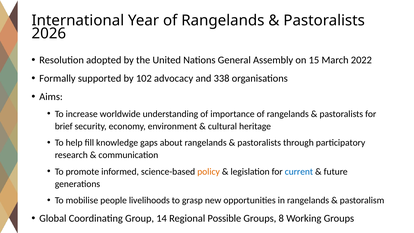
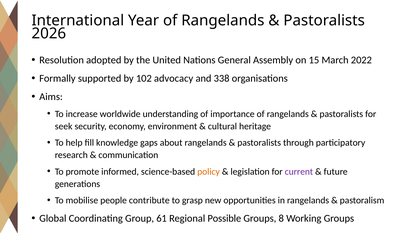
brief: brief -> seek (64, 126)
current colour: blue -> purple (299, 172)
livelihoods: livelihoods -> contribute (149, 200)
14: 14 -> 61 (162, 218)
